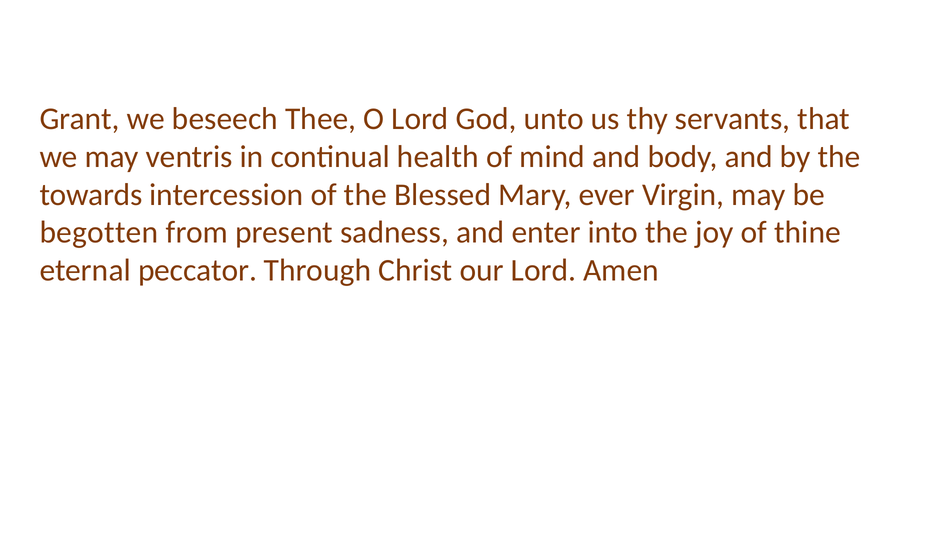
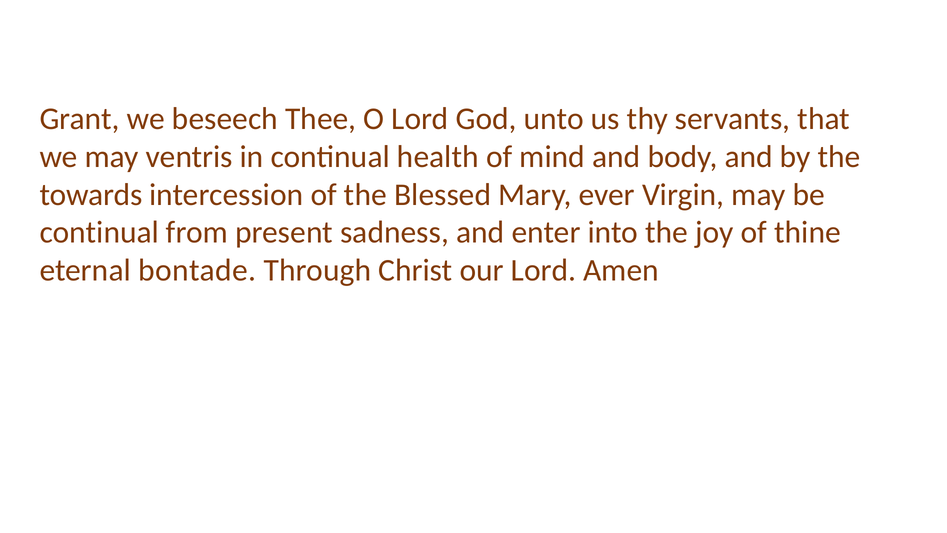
begotten: begotten -> continual (99, 232)
peccator: peccator -> bontade (197, 270)
